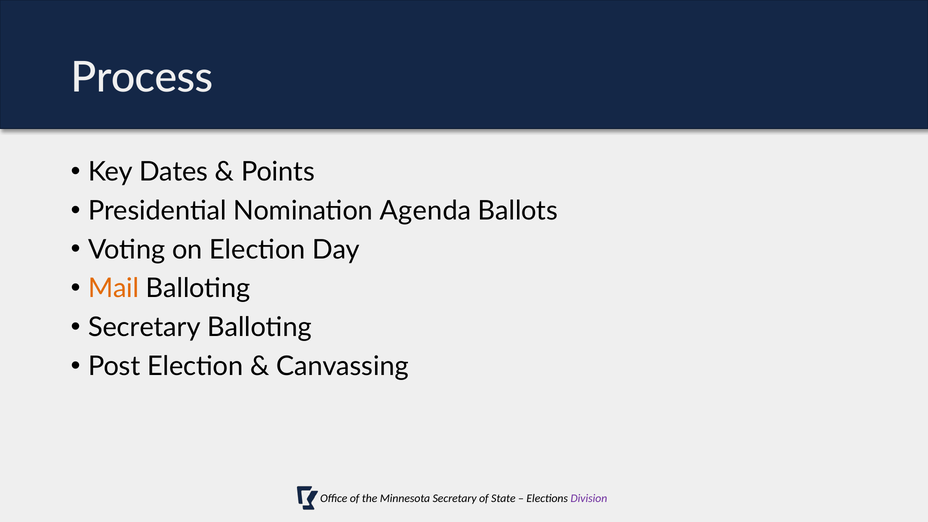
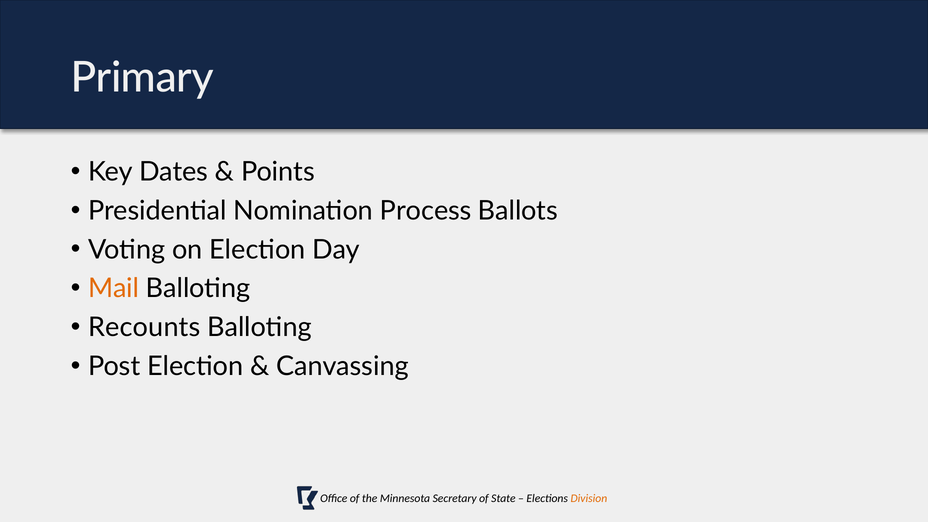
Process: Process -> Primary (142, 78)
Agenda: Agenda -> Process (426, 211)
Secretary: Secretary -> Recounts (144, 327)
Division colour: purple -> orange (589, 498)
